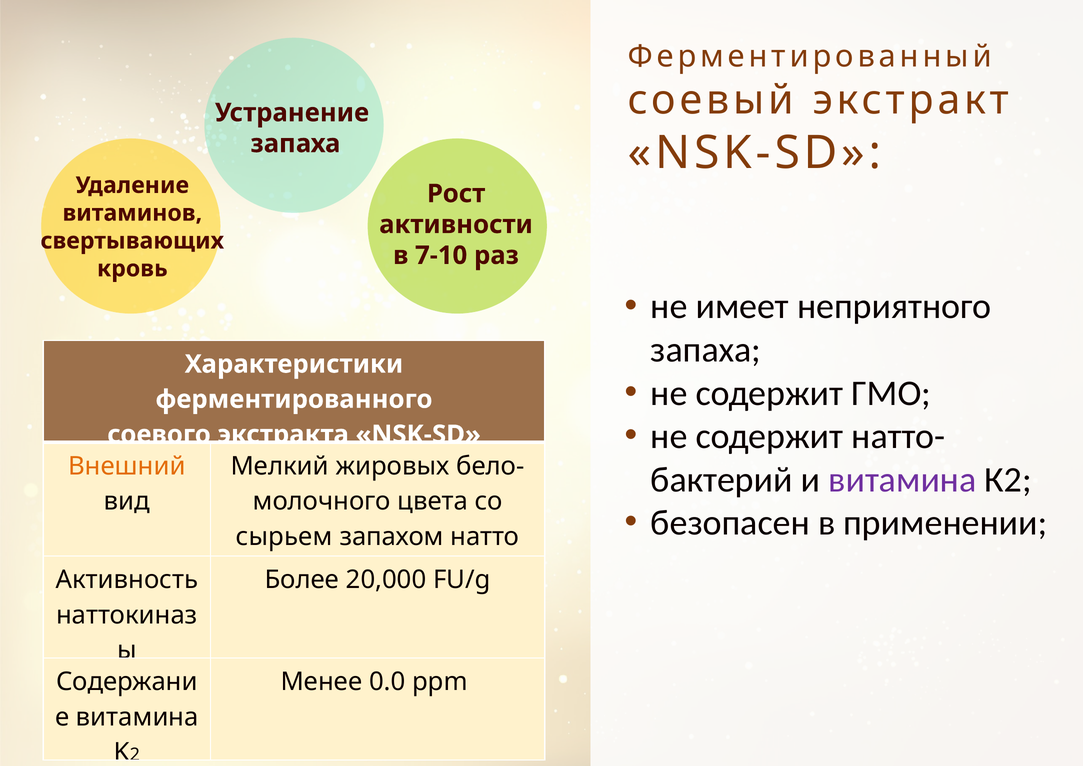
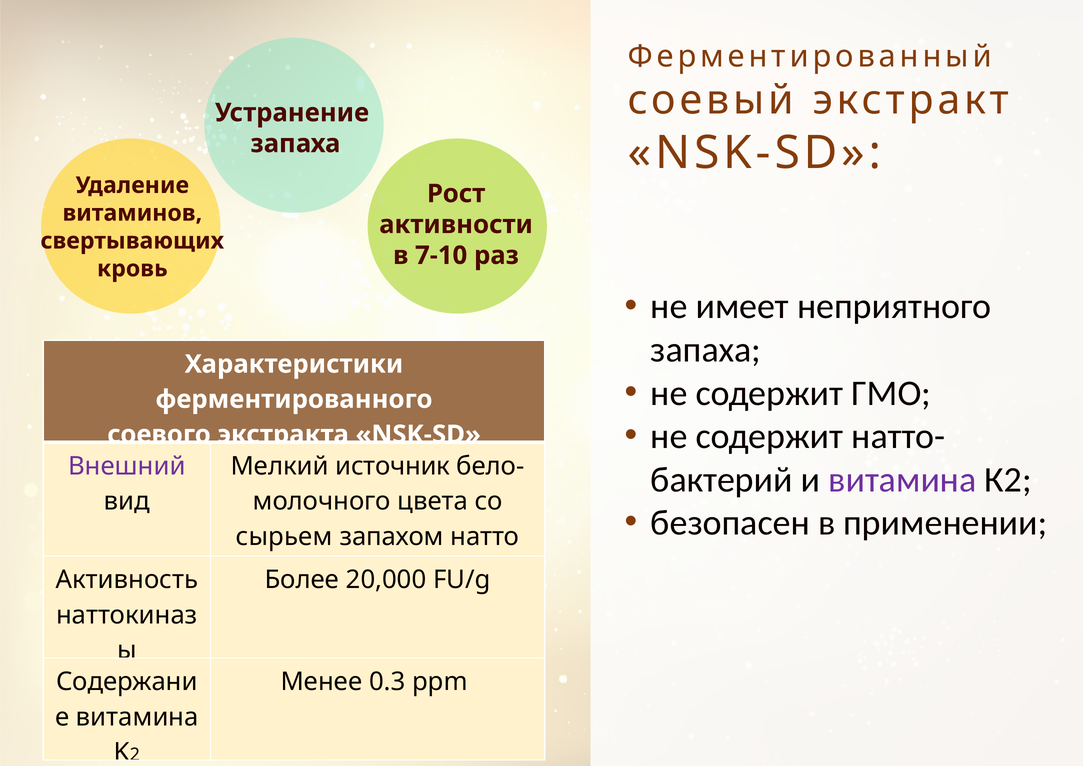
Внешний colour: orange -> purple (127, 466)
жировых: жировых -> источник (393, 466)
0.0: 0.0 -> 0.3 (387, 682)
